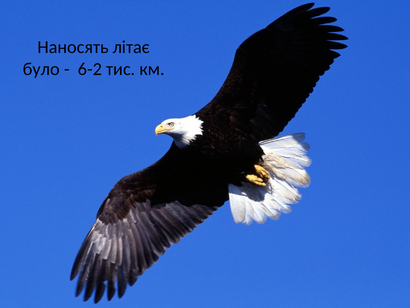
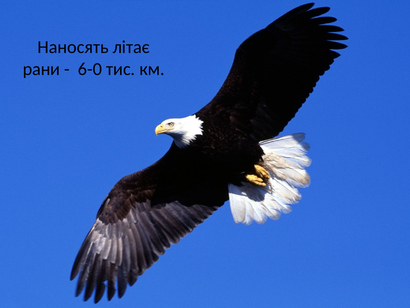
було: було -> рани (41, 69)
6-2: 6-2 -> 6-0 (90, 69)
